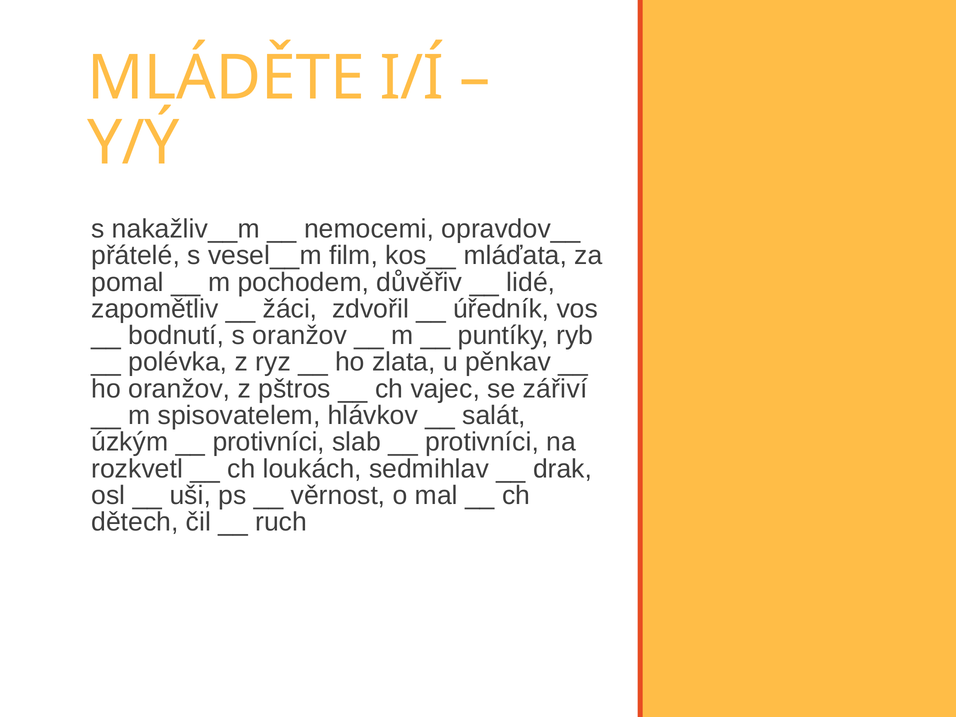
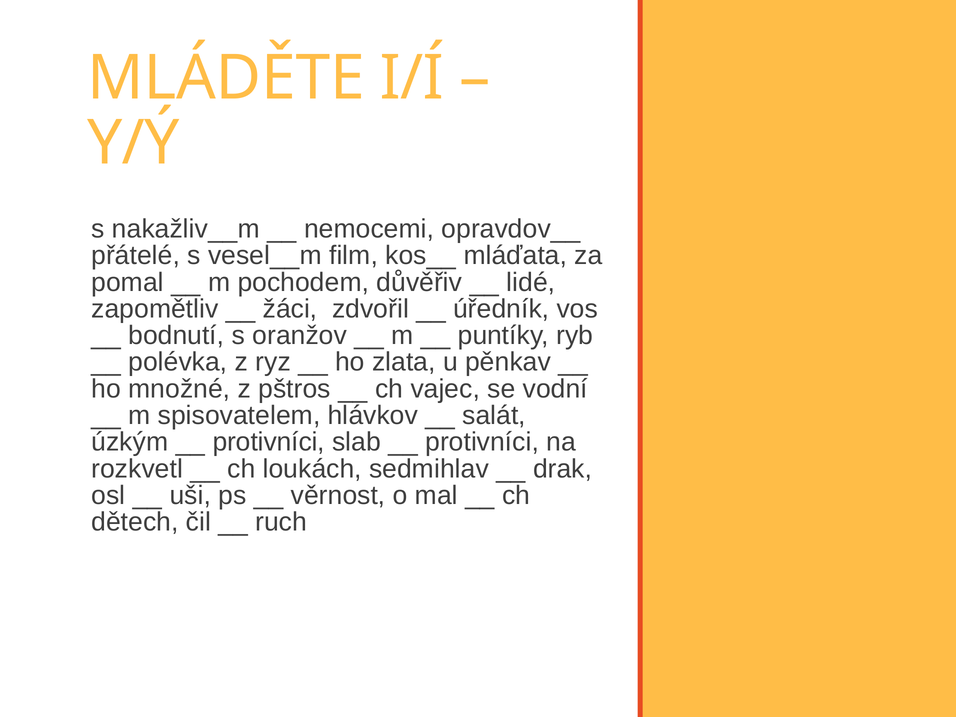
ho oranžov: oranžov -> množné (179, 389)
zářiví: zářiví -> vodní (555, 389)
